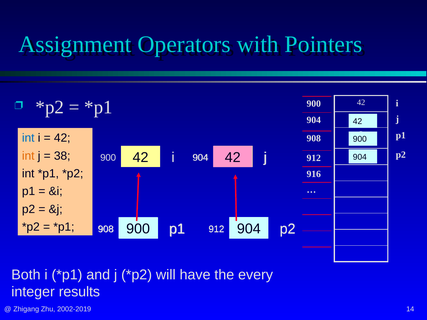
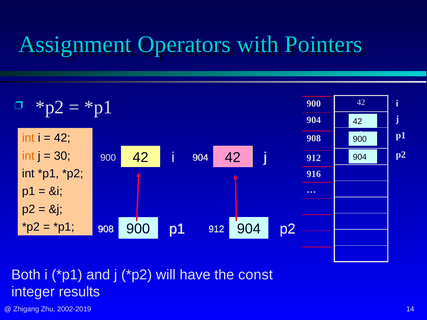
int colour: blue -> orange (28, 138)
38: 38 -> 30 (62, 156)
every: every -> const (255, 275)
